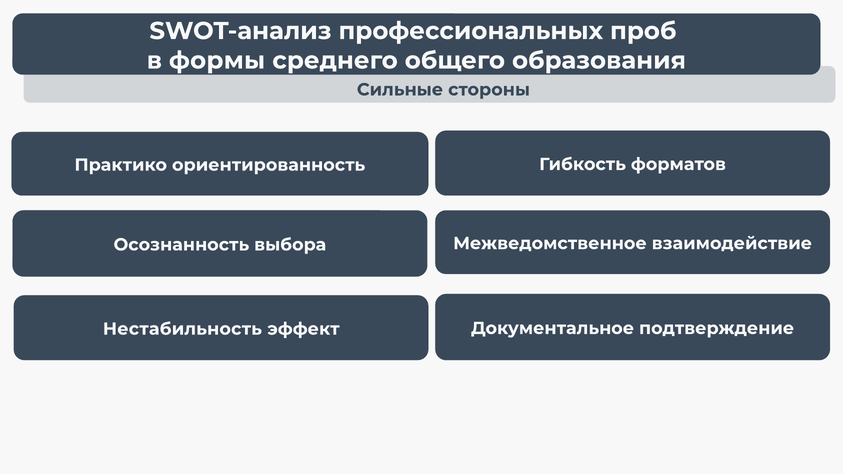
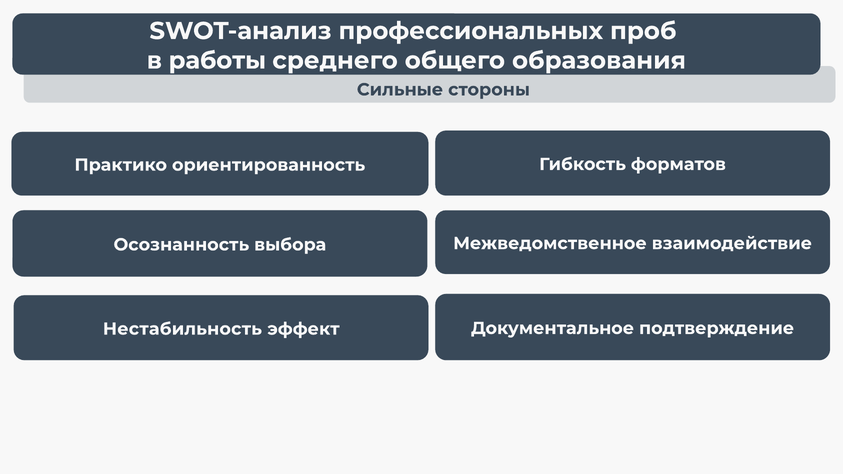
формы: формы -> работы (217, 61)
